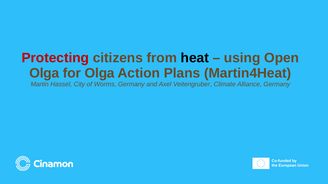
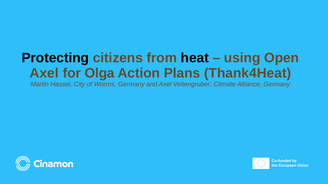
Protecting colour: red -> black (55, 58)
Olga: Olga -> Axel (44, 73)
Martin4Heat: Martin4Heat -> Thank4Heat (248, 73)
